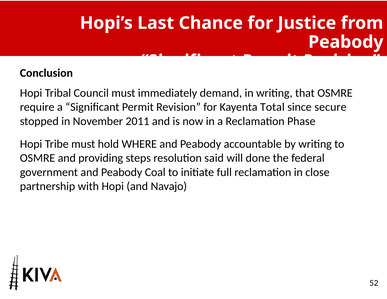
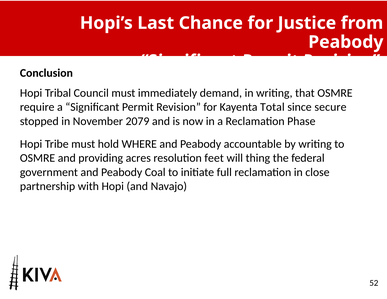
2011: 2011 -> 2079 (137, 121)
steps: steps -> acres (138, 158)
said: said -> feet (214, 158)
done: done -> thing (258, 158)
